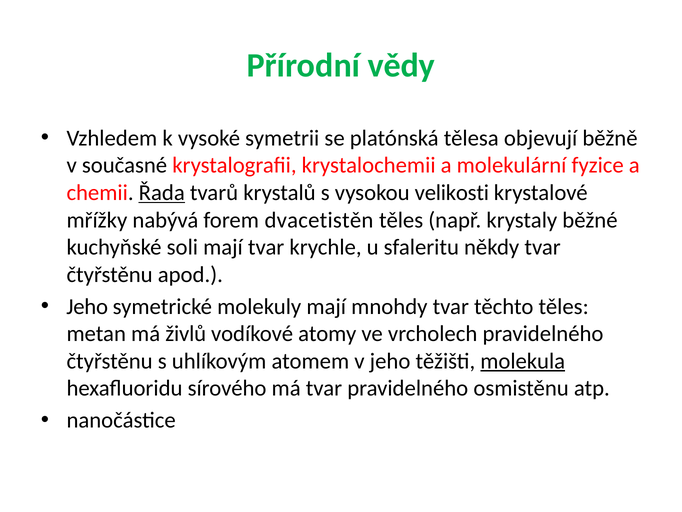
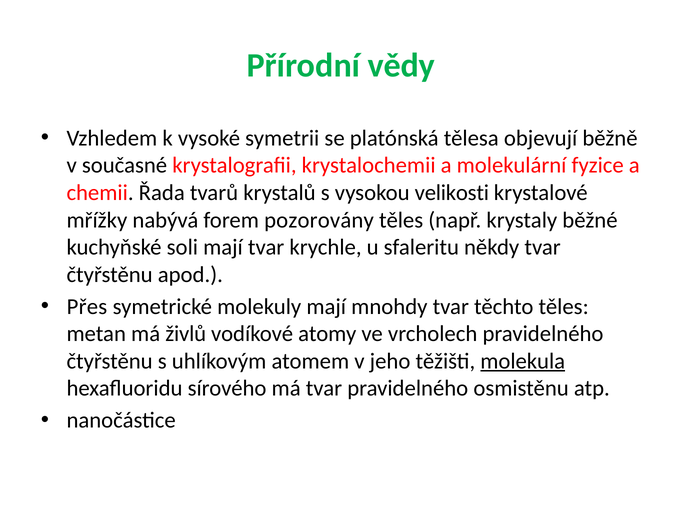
Řada underline: present -> none (162, 193)
dvacetistěn: dvacetistěn -> pozorovány (319, 220)
Jeho: Jeho -> Přes (87, 306)
